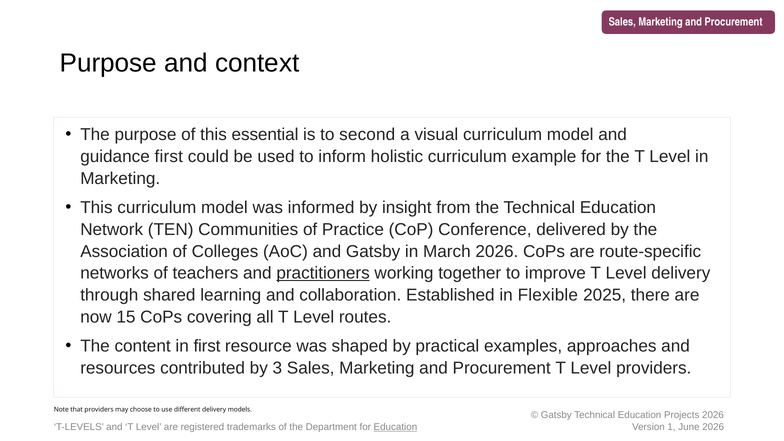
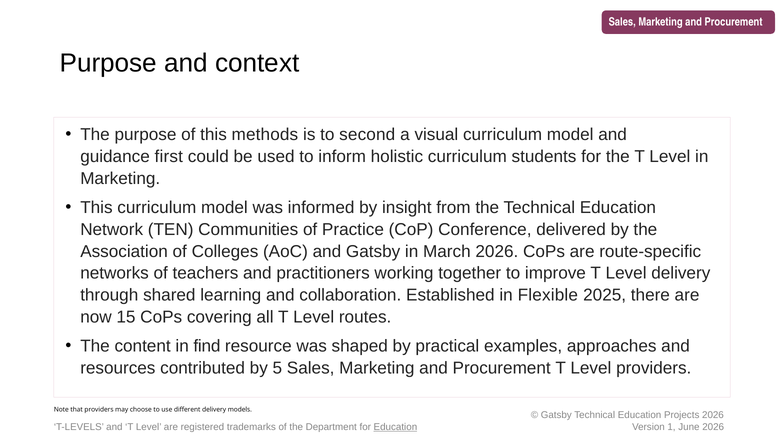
essential: essential -> methods (265, 135)
example: example -> students (544, 157)
practitioners underline: present -> none (323, 273)
in first: first -> find (207, 346)
3: 3 -> 5 (277, 368)
